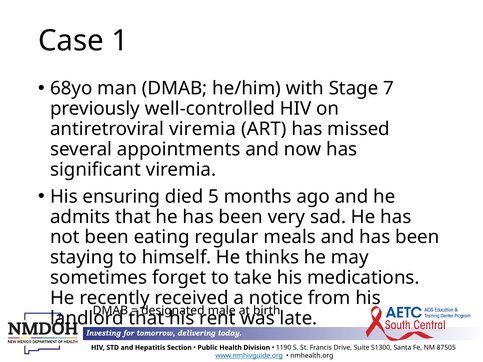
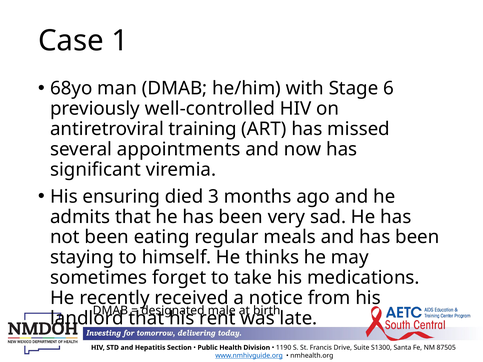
7: 7 -> 6 (389, 89)
antiretroviral viremia: viremia -> training (203, 129)
5: 5 -> 3 (214, 197)
